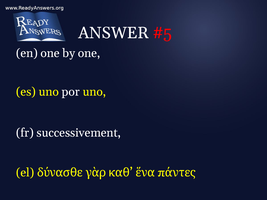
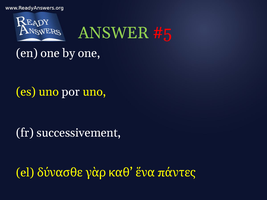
ANSWER colour: white -> light green (114, 33)
